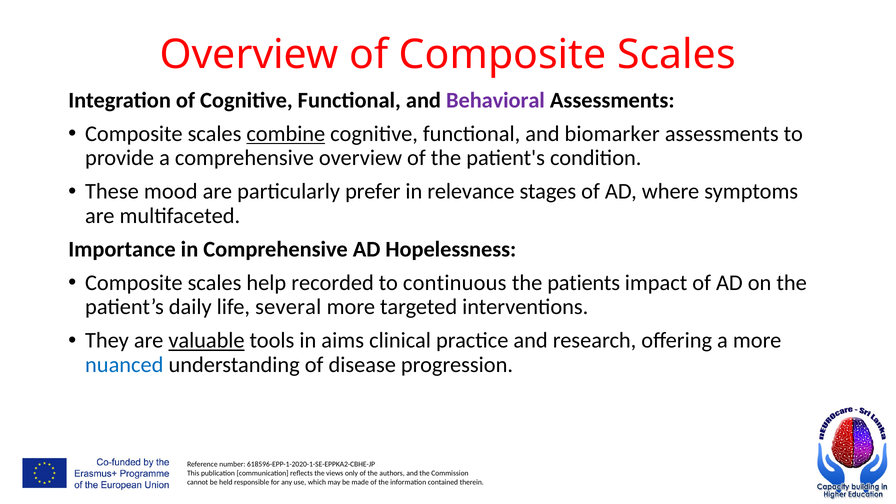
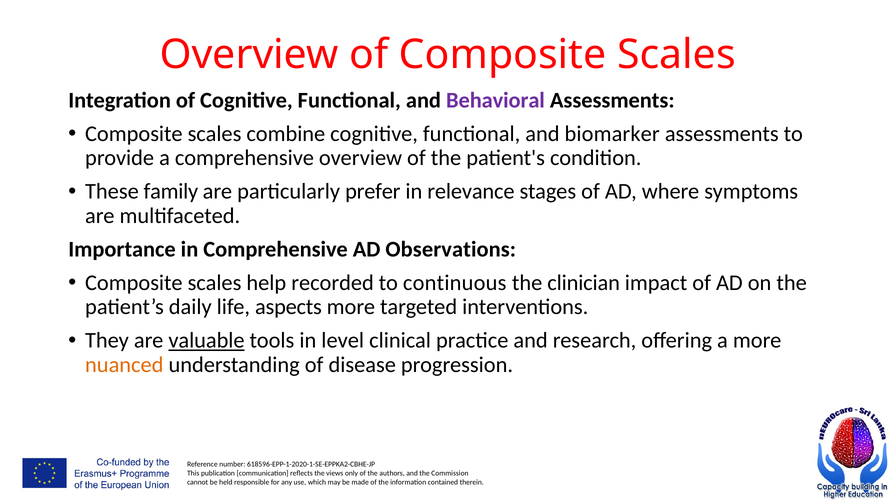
combine underline: present -> none (286, 134)
mood: mood -> family (171, 192)
Hopelessness: Hopelessness -> Observations (451, 249)
patients: patients -> clinician (584, 283)
several: several -> aspects (288, 307)
aims: aims -> level (343, 341)
nuanced colour: blue -> orange (124, 365)
